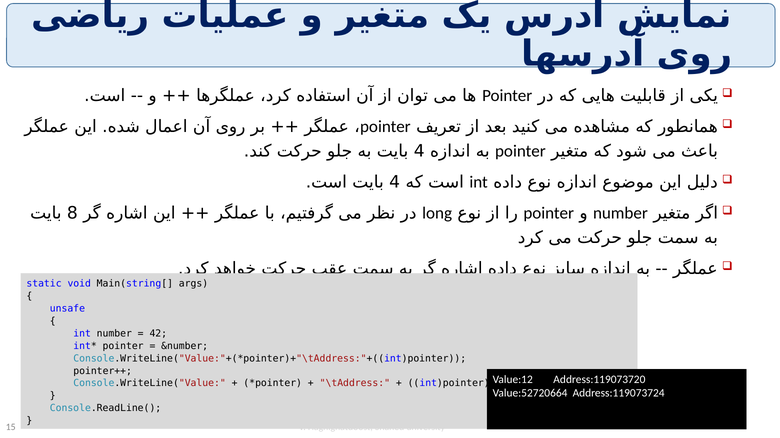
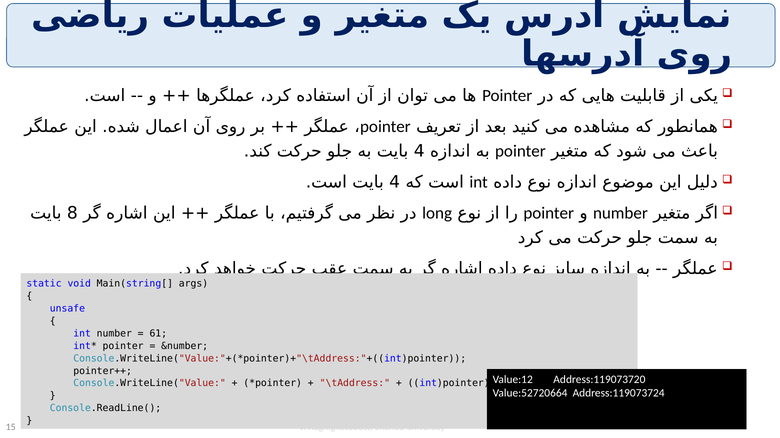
42: 42 -> 61 (158, 334)
